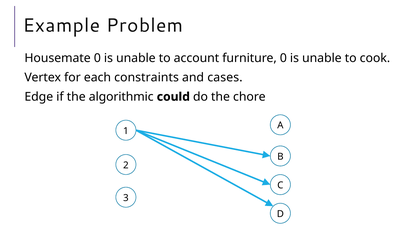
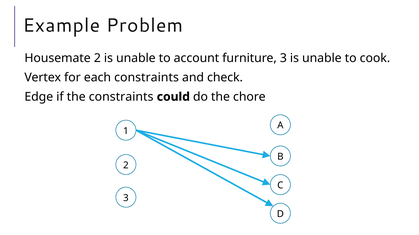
Housemate 0: 0 -> 2 (97, 58)
furniture 0: 0 -> 3 (283, 58)
cases: cases -> check (225, 78)
the algorithmic: algorithmic -> constraints (121, 97)
